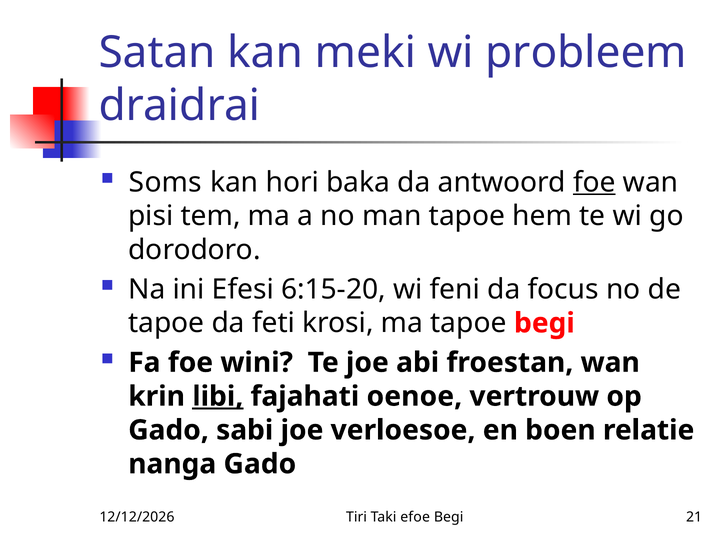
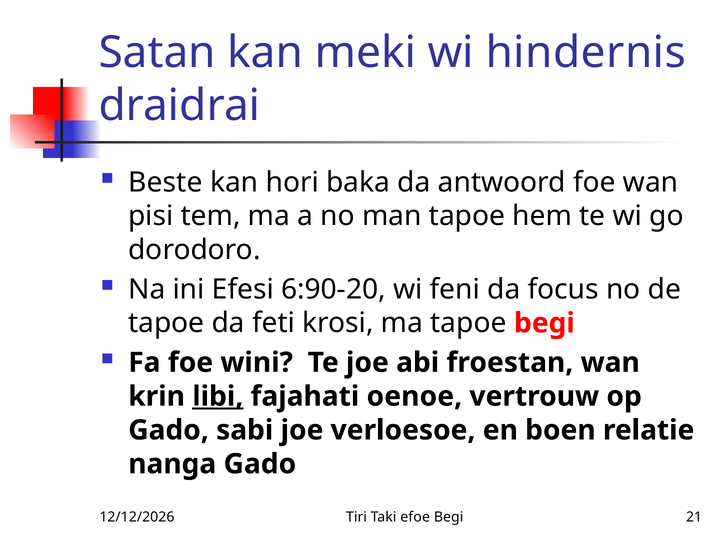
probleem: probleem -> hindernis (586, 53)
Soms: Soms -> Beste (165, 183)
foe underline: present -> none (594, 183)
6:15-20: 6:15-20 -> 6:90-20 (333, 290)
